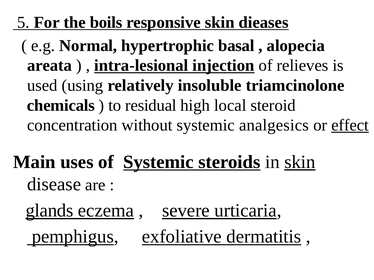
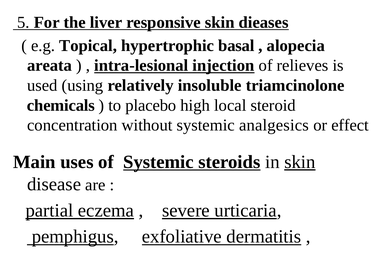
boils: boils -> liver (106, 22)
Normal: Normal -> Topical (88, 46)
residual: residual -> placebo (151, 105)
effect underline: present -> none (350, 125)
glands: glands -> partial (49, 211)
